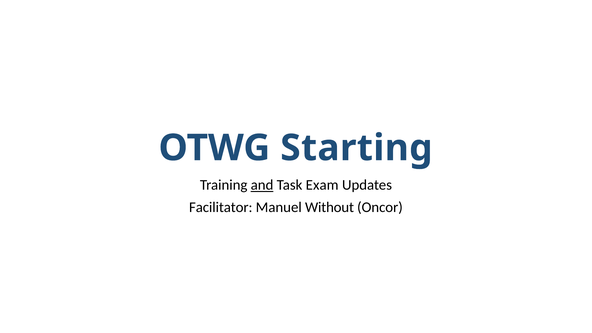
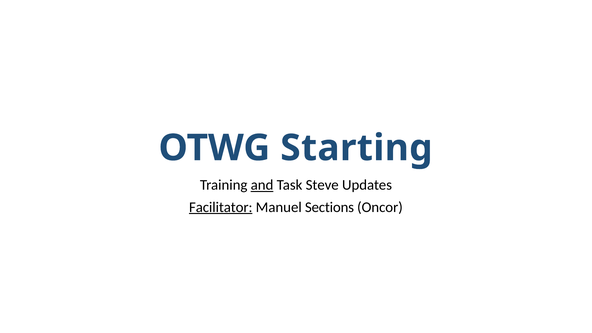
Exam: Exam -> Steve (322, 185)
Facilitator underline: none -> present (221, 207)
Without: Without -> Sections (330, 207)
